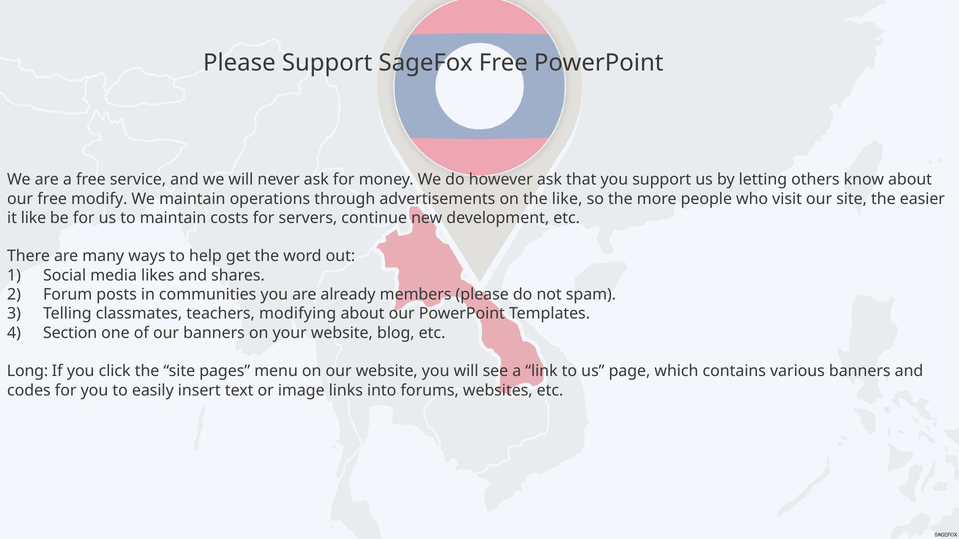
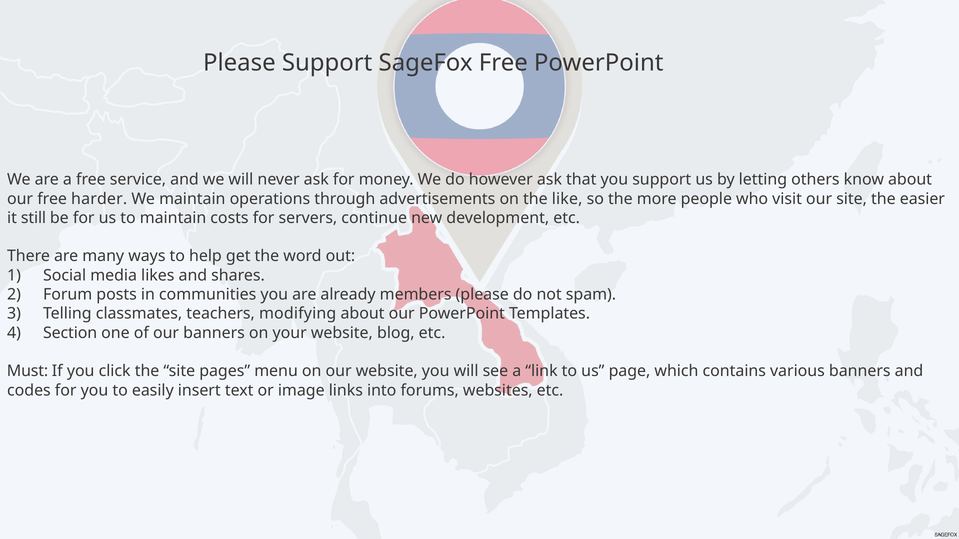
modify: modify -> harder (99, 199)
it like: like -> still (34, 218)
Long: Long -> Must (28, 371)
